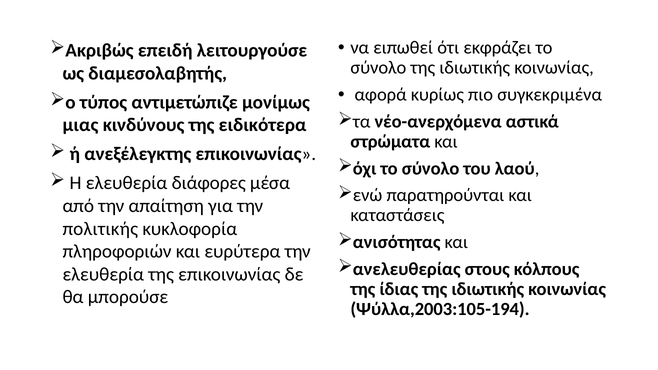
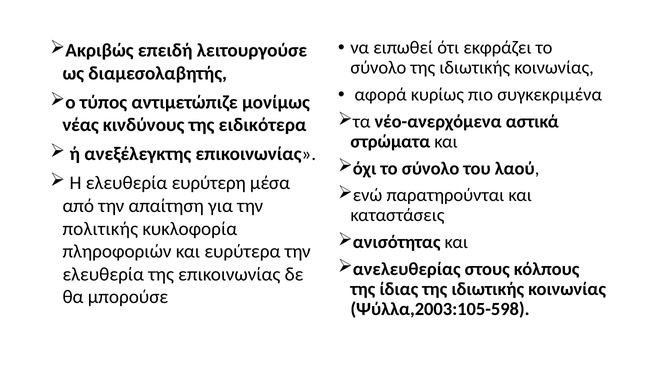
μιας: μιας -> νέας (81, 125)
διάφορες: διάφορες -> ευρύτερη (209, 183)
Ψύλλα,2003:105-194: Ψύλλα,2003:105-194 -> Ψύλλα,2003:105-598 (440, 309)
